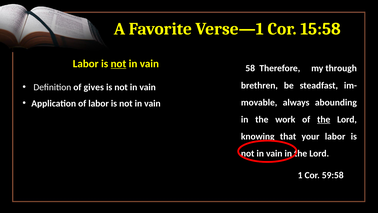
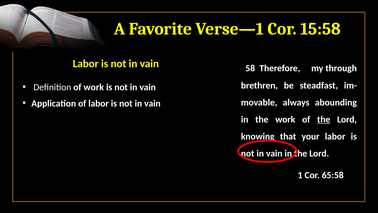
not underline: present -> none (118, 64)
of gives: gives -> work (94, 87)
59:58: 59:58 -> 65:58 (333, 175)
